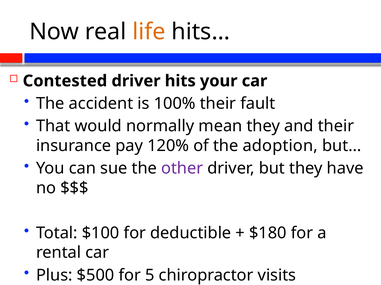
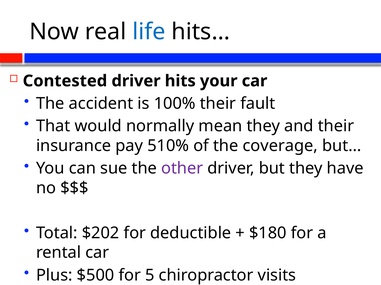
life colour: orange -> blue (149, 32)
120%: 120% -> 510% (168, 146)
adoption: adoption -> coverage (280, 146)
$100: $100 -> $202 (101, 234)
